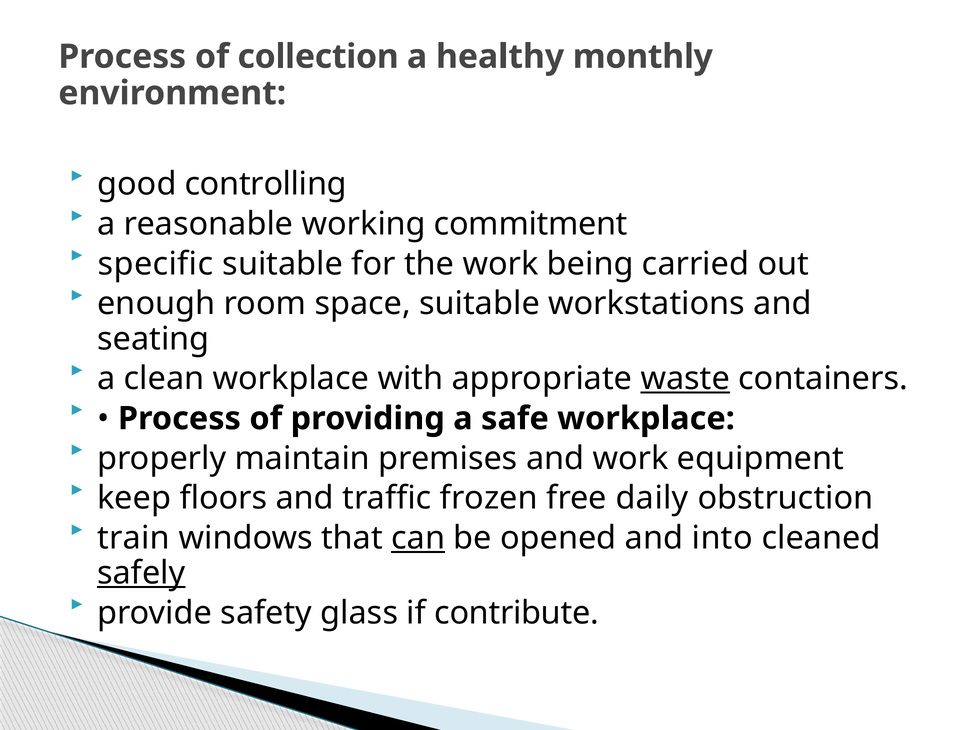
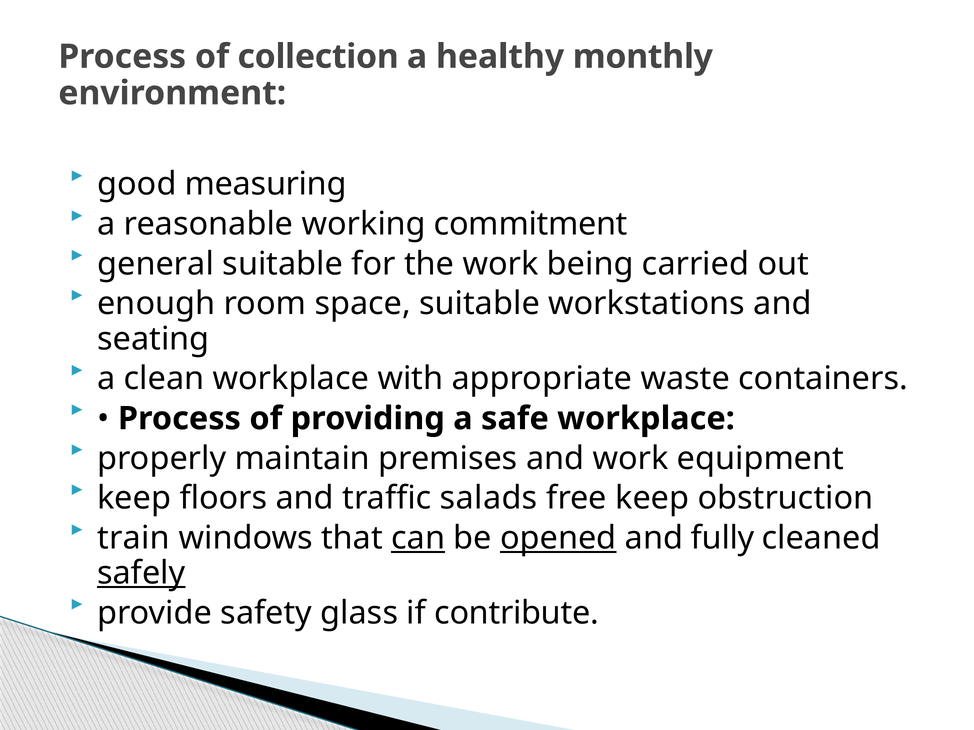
controlling: controlling -> measuring (266, 184)
specific: specific -> general (156, 264)
waste underline: present -> none (685, 379)
frozen: frozen -> salads (489, 499)
free daily: daily -> keep (652, 499)
opened underline: none -> present (558, 538)
into: into -> fully (723, 538)
